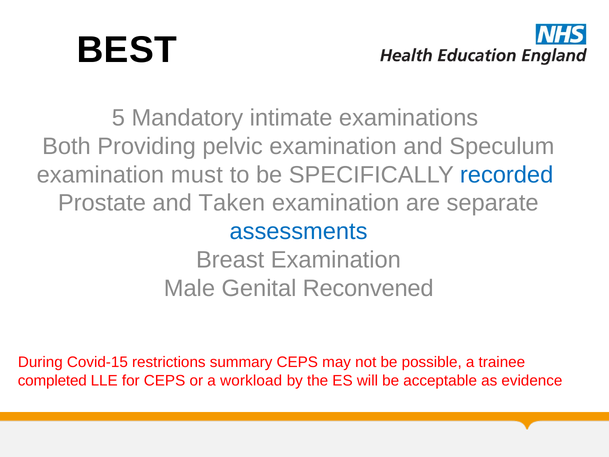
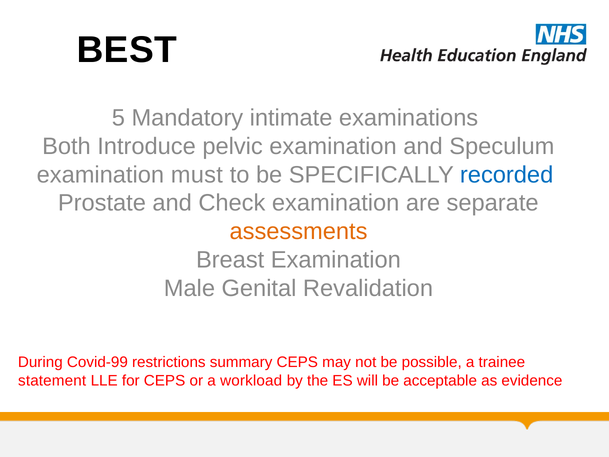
Providing: Providing -> Introduce (147, 146)
Taken: Taken -> Check (232, 203)
assessments colour: blue -> orange (299, 231)
Reconvened: Reconvened -> Revalidation (368, 288)
Covid-15: Covid-15 -> Covid-99 (97, 362)
completed: completed -> statement (52, 380)
